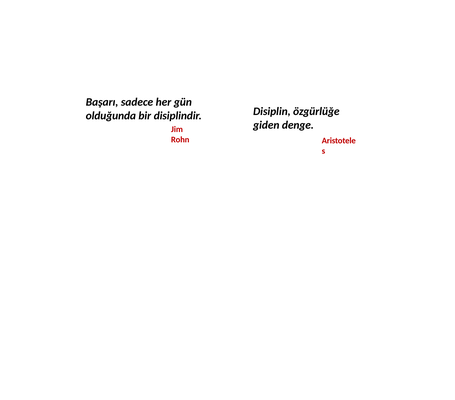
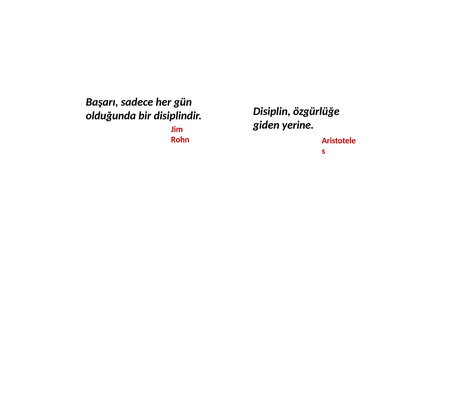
denge: denge -> yerine (298, 125)
